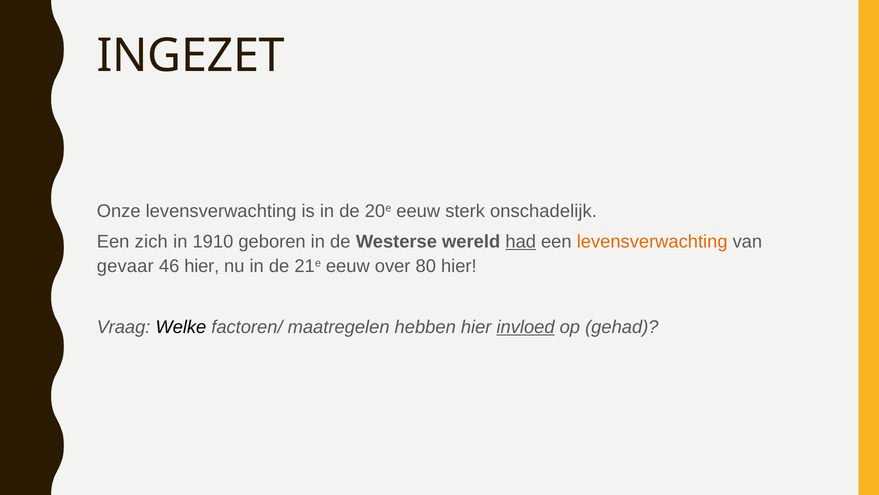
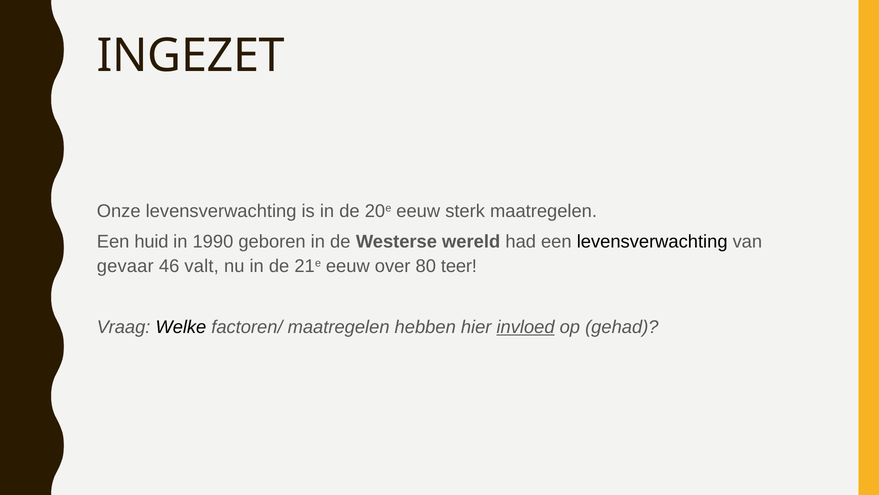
sterk onschadelijk: onschadelijk -> maatregelen (544, 211)
zich: zich -> huid (151, 242)
1910: 1910 -> 1990 (213, 242)
had underline: present -> none (521, 242)
levensverwachting colour: orange -> black (652, 242)
46 hier: hier -> valt (202, 266)
80 hier: hier -> teer (459, 266)
